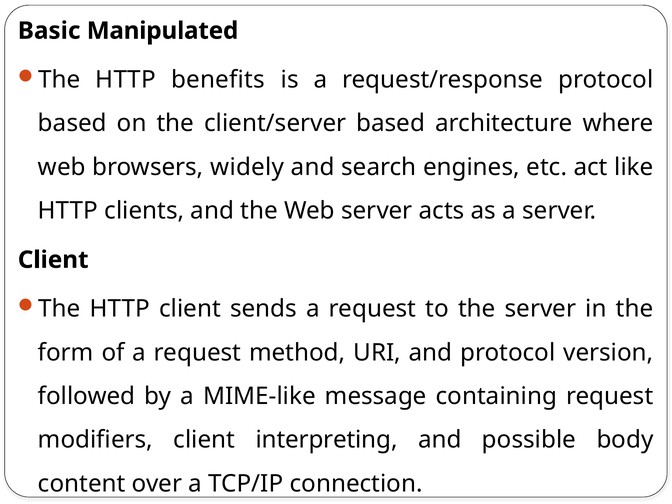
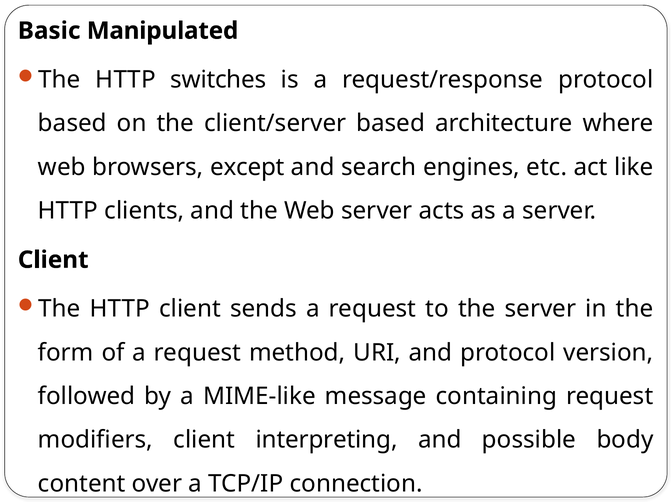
benefits: benefits -> switches (218, 80)
widely: widely -> except (247, 167)
